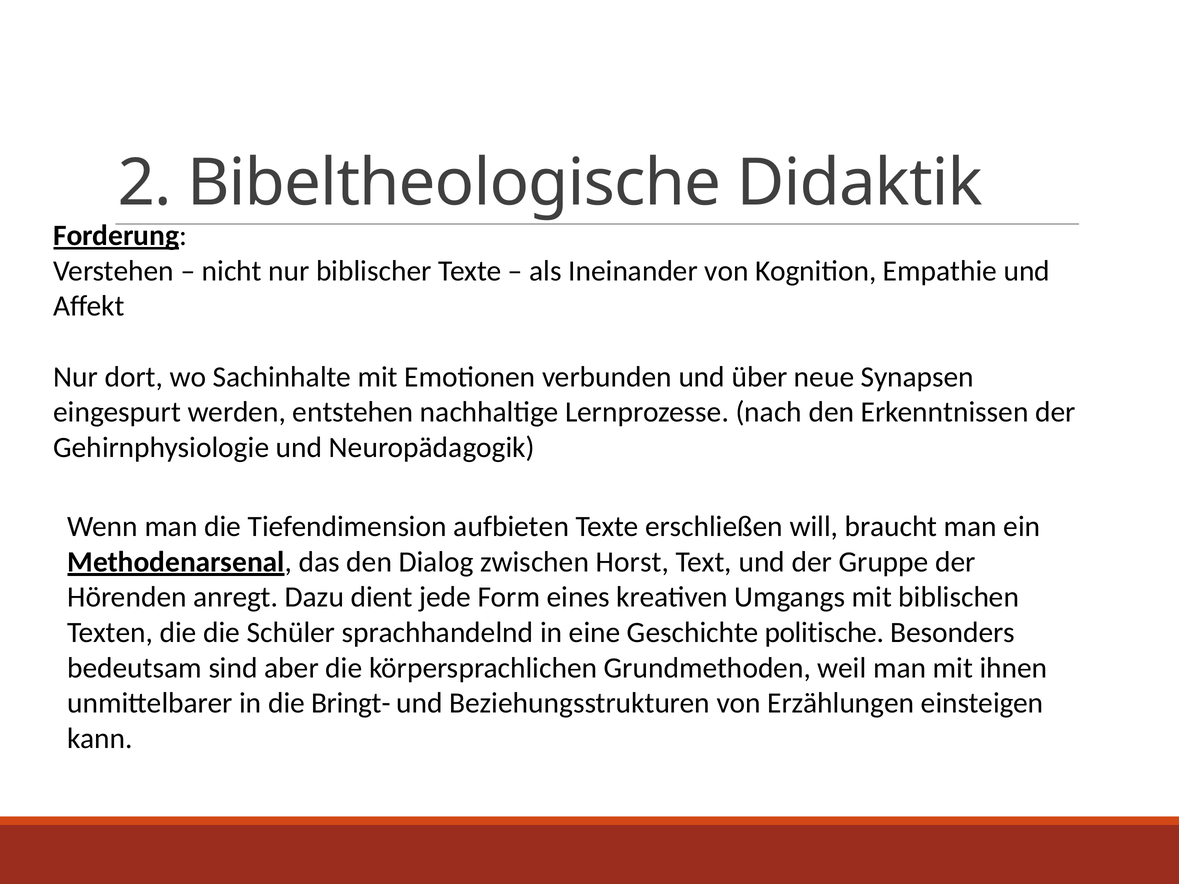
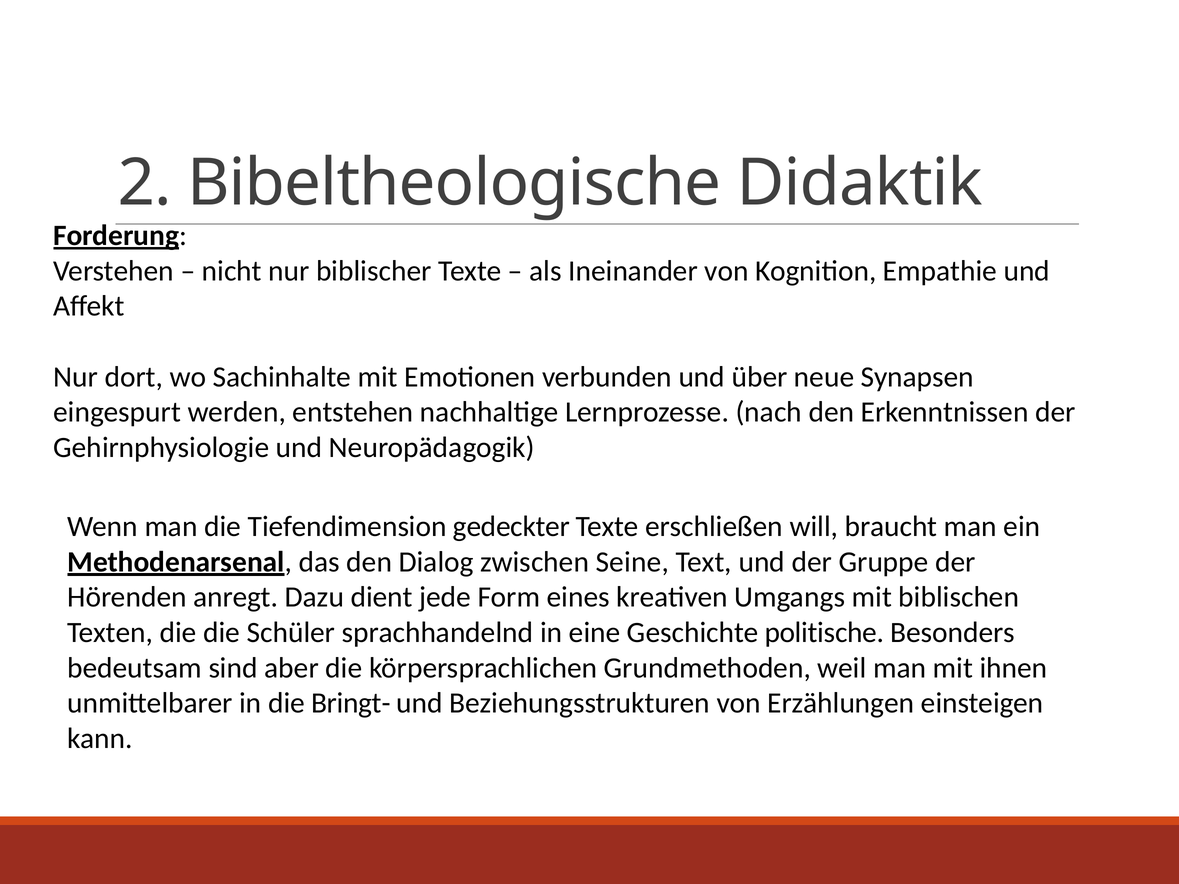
aufbieten: aufbieten -> gedeckter (511, 527)
Horst: Horst -> Seine (632, 562)
